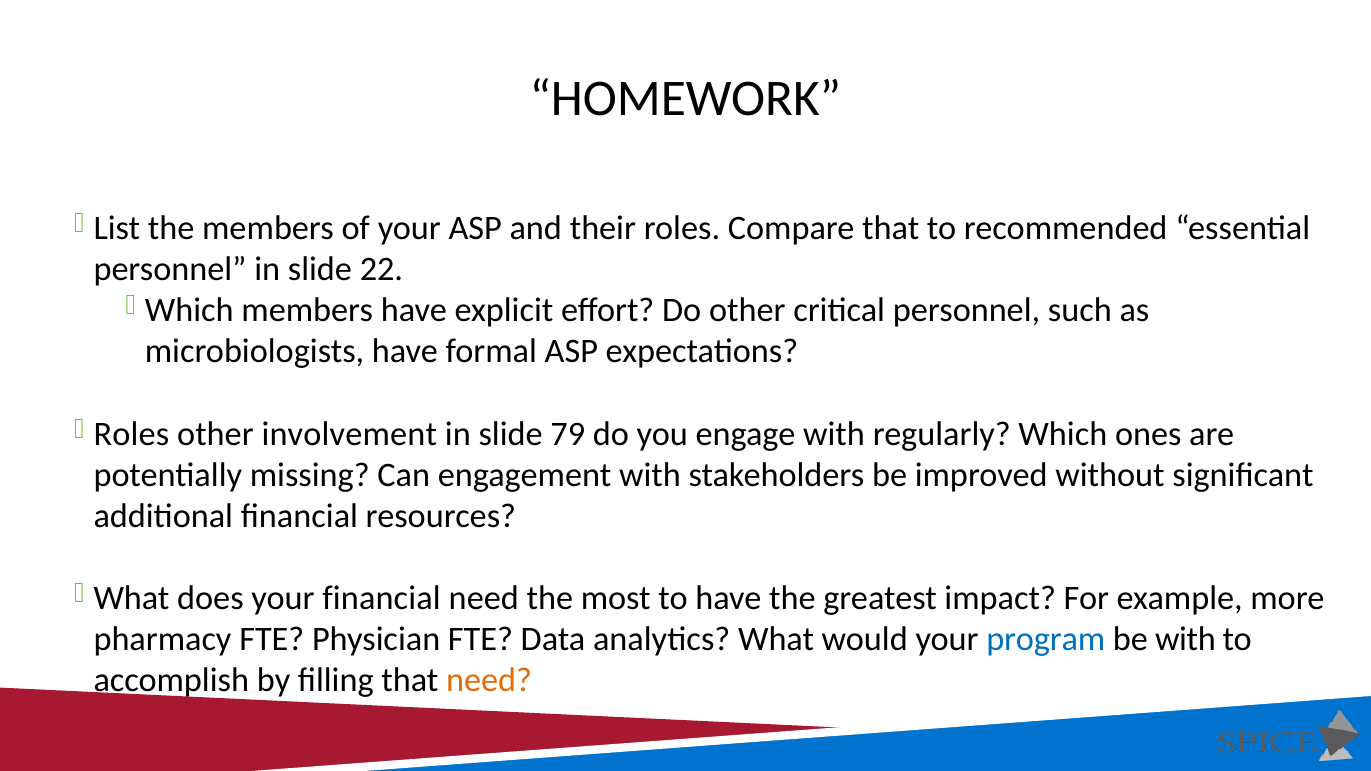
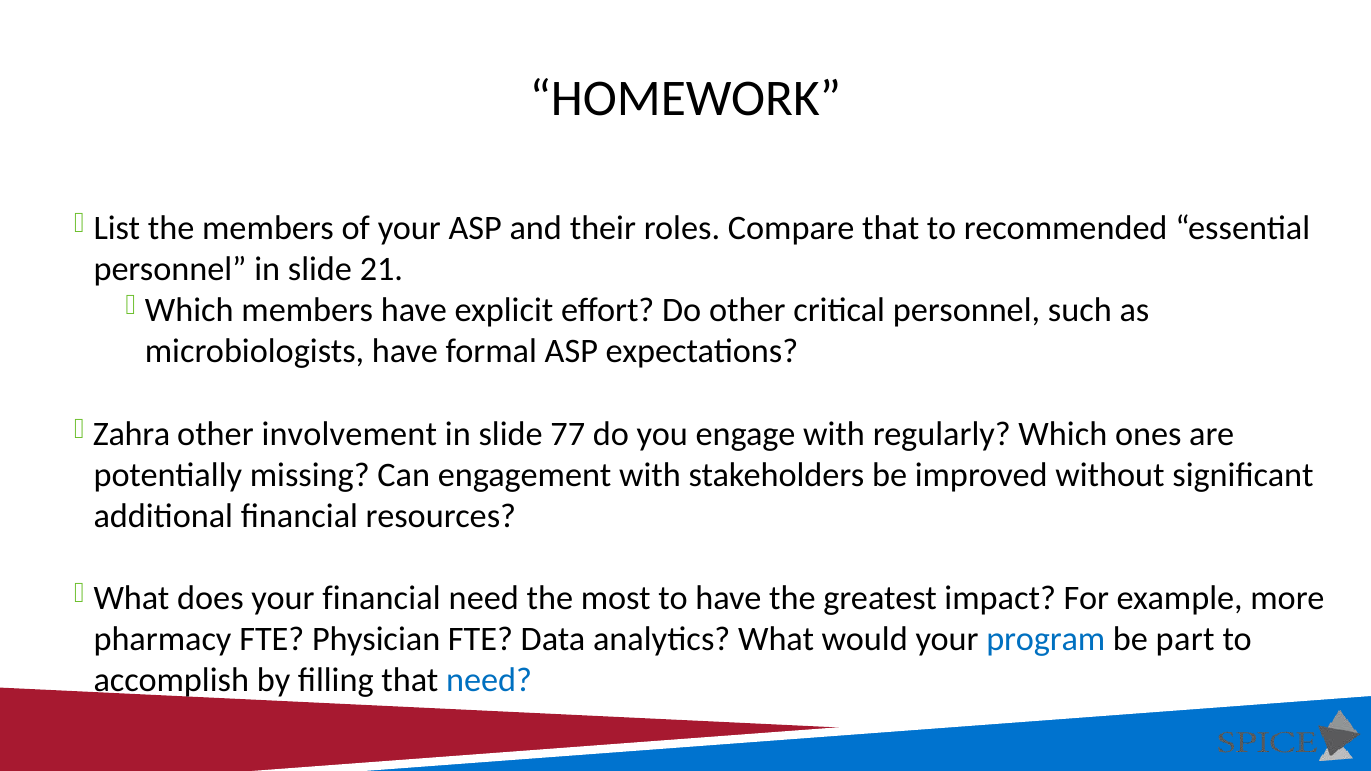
22: 22 -> 21 (381, 269)
Roles: Roles -> Zahra (132, 434)
79: 79 -> 77 (568, 434)
be with: with -> part (1185, 639)
need colour: orange -> blue (489, 681)
